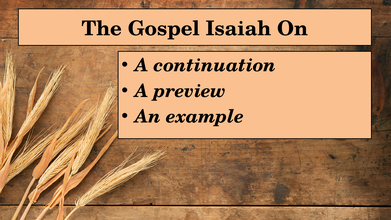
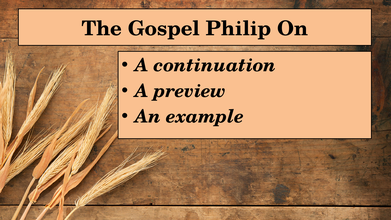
Isaiah: Isaiah -> Philip (238, 29)
